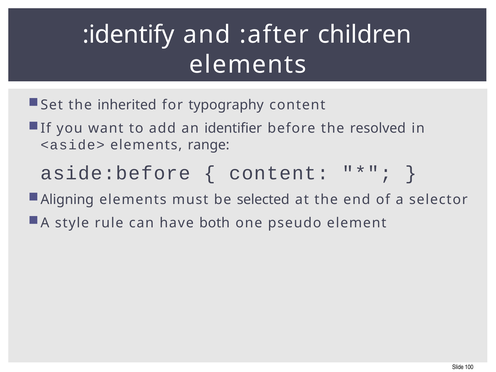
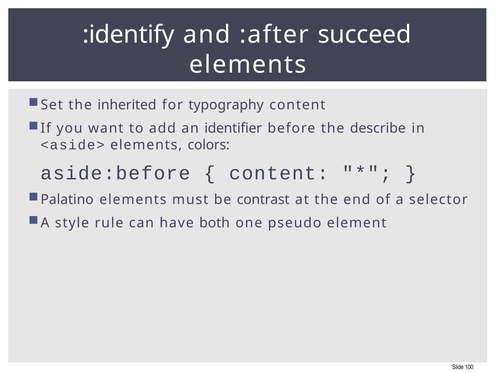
children: children -> succeed (365, 35)
resolved: resolved -> describe (378, 128)
range: range -> colors (209, 145)
Aligning: Aligning -> Palatino (67, 200)
selected: selected -> contrast (263, 200)
